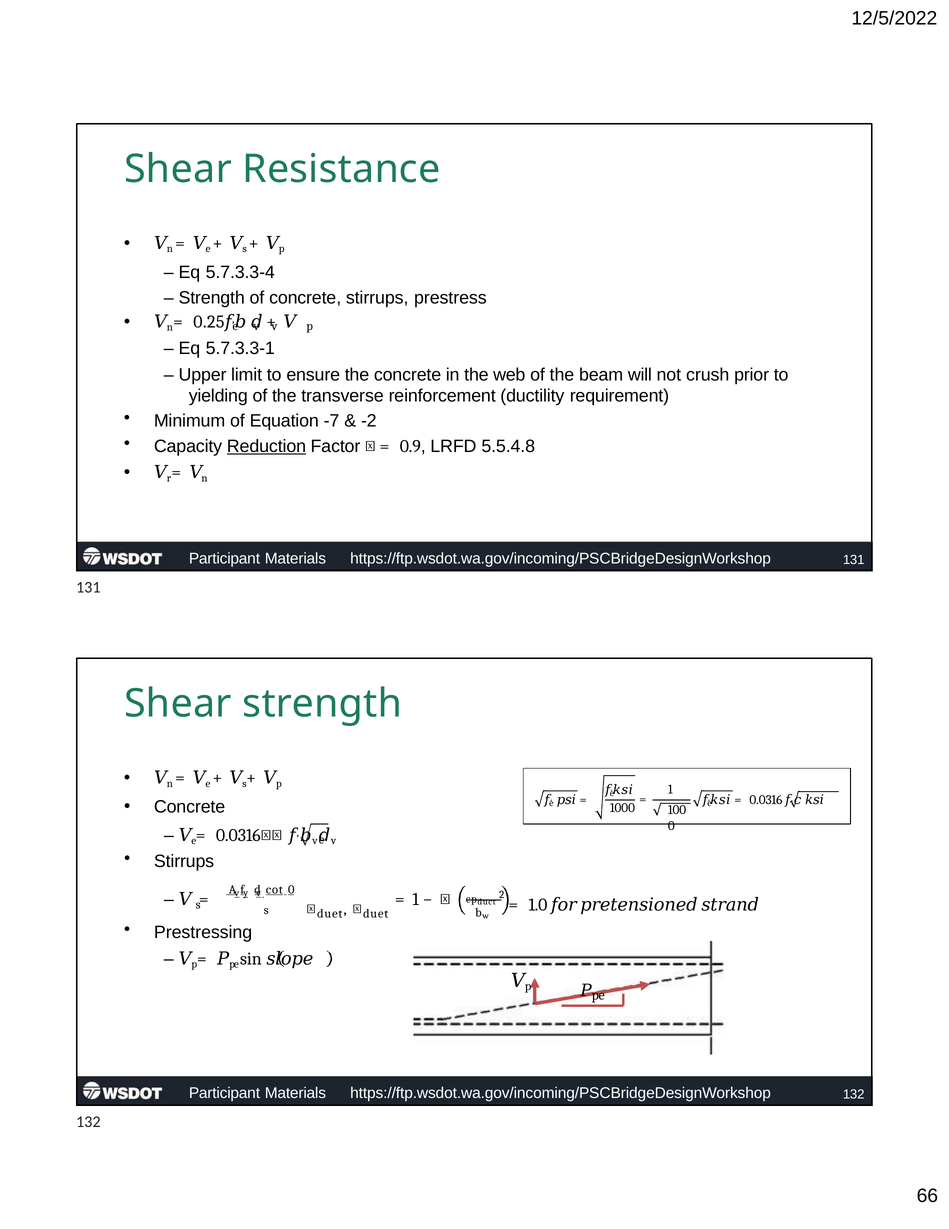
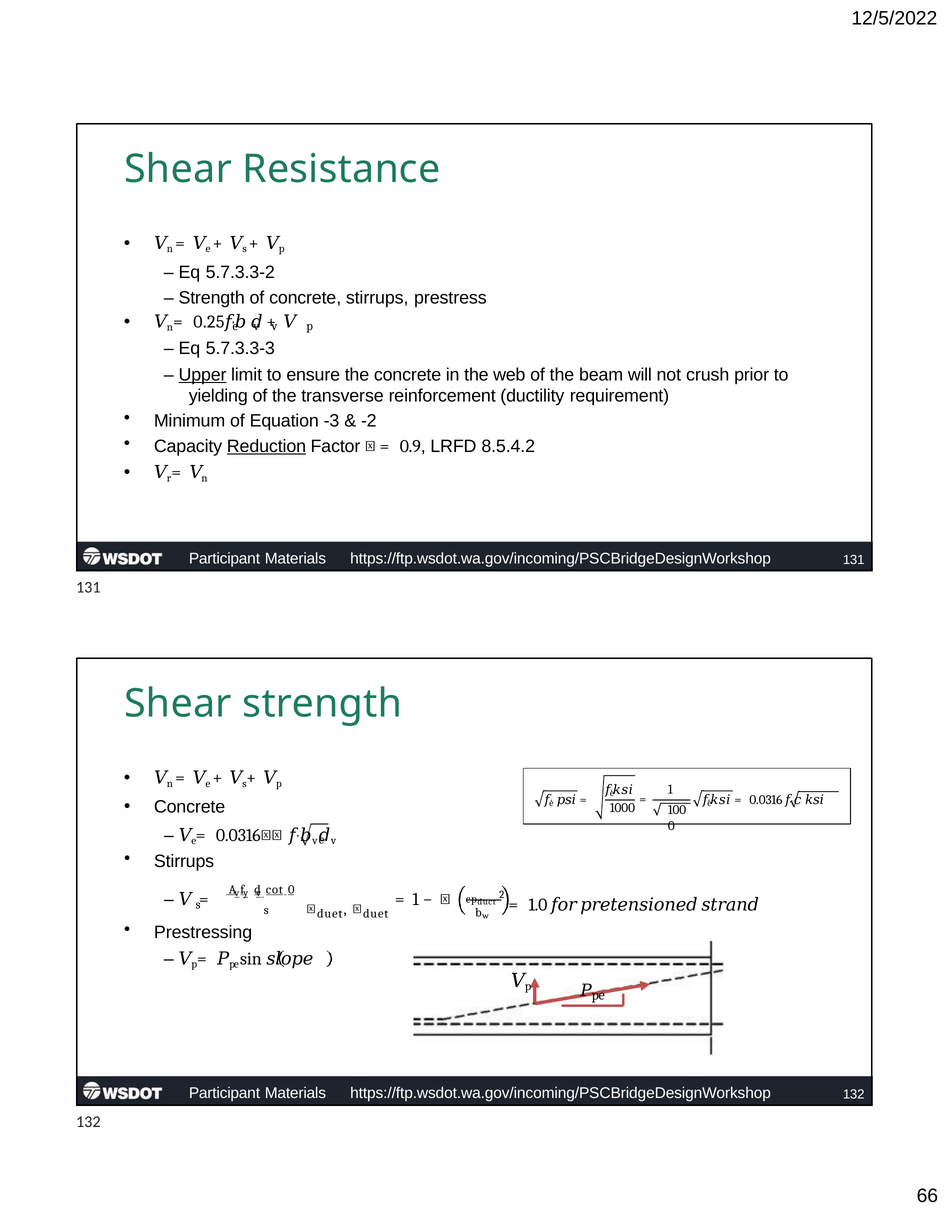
5.7.3.3-4: 5.7.3.3-4 -> 5.7.3.3-2 (240, 272)
5.7.3.3-1: 5.7.3.3-1 -> 5.7.3.3-3 (240, 348)
Upper underline: none -> present (203, 374)
-7: -7 -> -3 (332, 421)
5.5.4.8: 5.5.4.8 -> 8.5.4.2 (508, 446)
